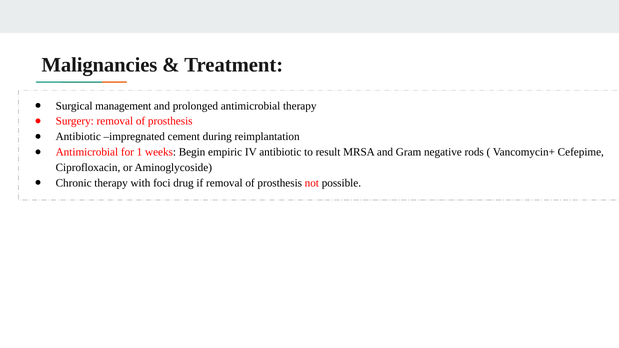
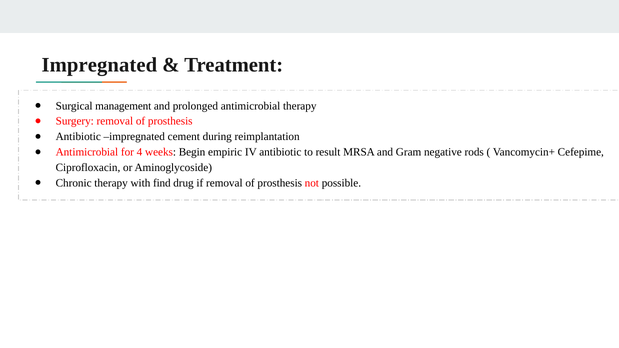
Malignancies: Malignancies -> Impregnated (99, 65)
1: 1 -> 4 (140, 152)
foci: foci -> find (162, 183)
